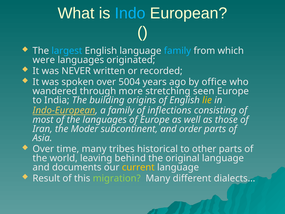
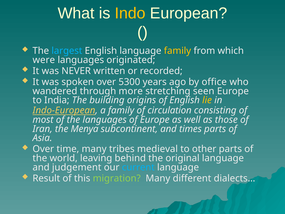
Indo colour: light blue -> yellow (130, 13)
family colour: light blue -> yellow (177, 51)
5004: 5004 -> 5300 (129, 82)
inflections: inflections -> circulation (170, 110)
Moder: Moder -> Menya (85, 129)
order: order -> times (190, 129)
historical: historical -> medieval (157, 149)
documents: documents -> judgement (77, 167)
current colour: yellow -> light blue (138, 167)
